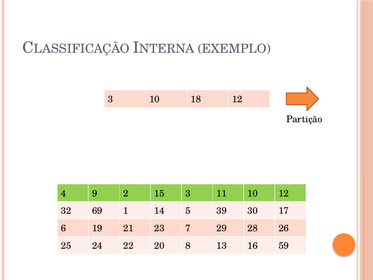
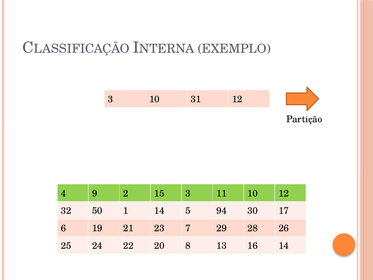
18: 18 -> 31 (196, 99)
69: 69 -> 50 (97, 211)
39: 39 -> 94 (222, 211)
16 59: 59 -> 14 (284, 246)
